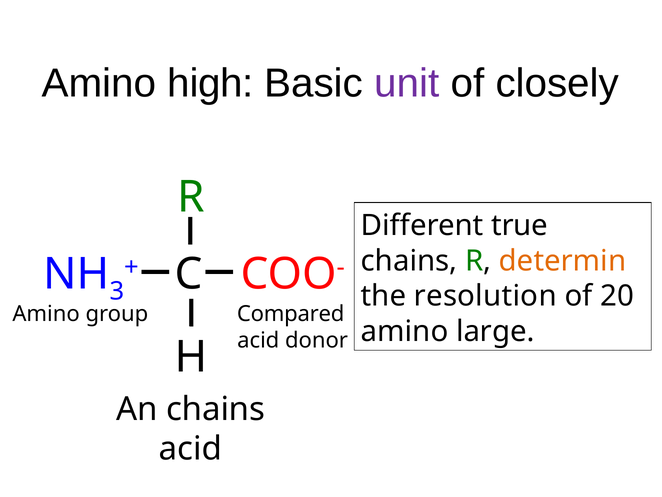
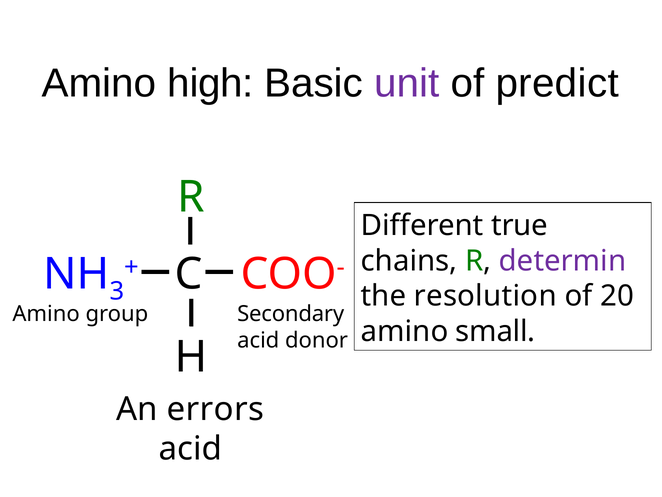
closely: closely -> predict (557, 83)
determin colour: orange -> purple (563, 261)
Compared: Compared -> Secondary (291, 314)
large: large -> small (495, 331)
An chains: chains -> errors (215, 409)
